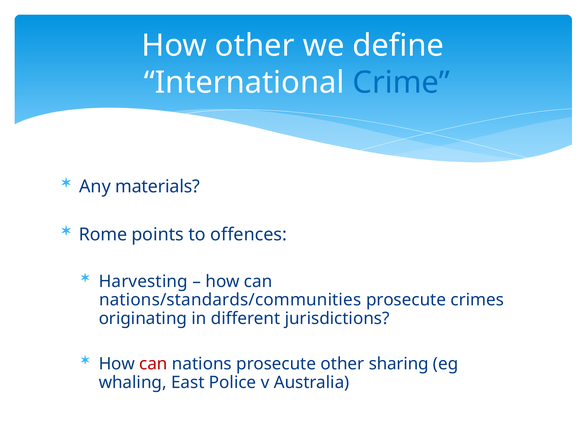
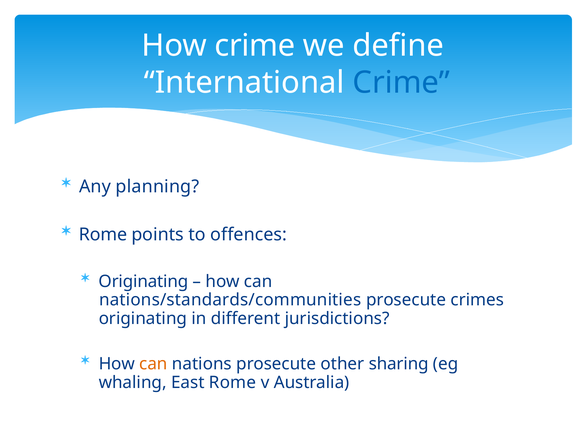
How other: other -> crime (255, 45)
materials: materials -> planning (157, 186)
Harvesting: Harvesting -> Originating (143, 281)
can colour: red -> orange (153, 363)
East Police: Police -> Rome (233, 382)
